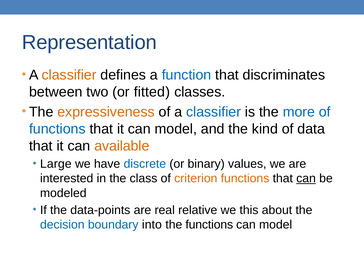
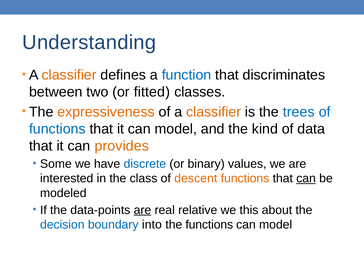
Representation: Representation -> Understanding (89, 42)
classifier colour: blue -> orange (214, 112)
more: more -> trees (299, 112)
available: available -> provides (122, 146)
Large: Large -> Some (56, 164)
criterion: criterion -> descent (196, 178)
are underline: none -> present (142, 210)
